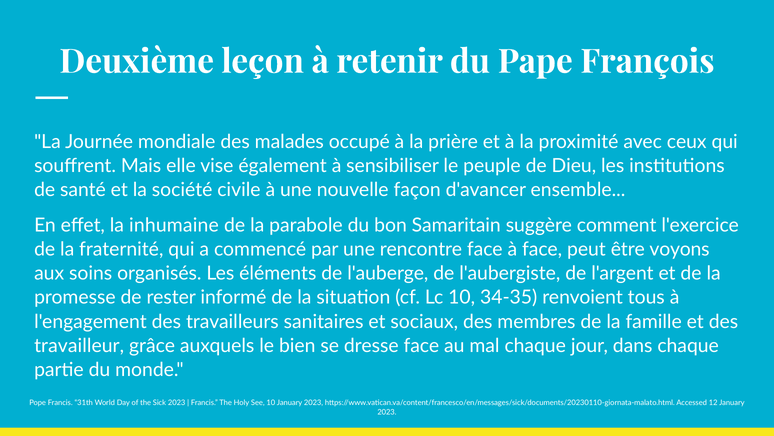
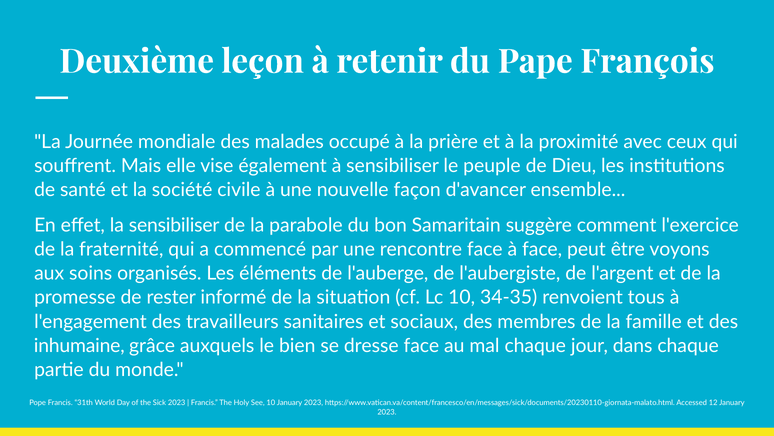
la inhumaine: inhumaine -> sensibiliser (174, 225)
travailleur: travailleur -> inhumaine (79, 345)
